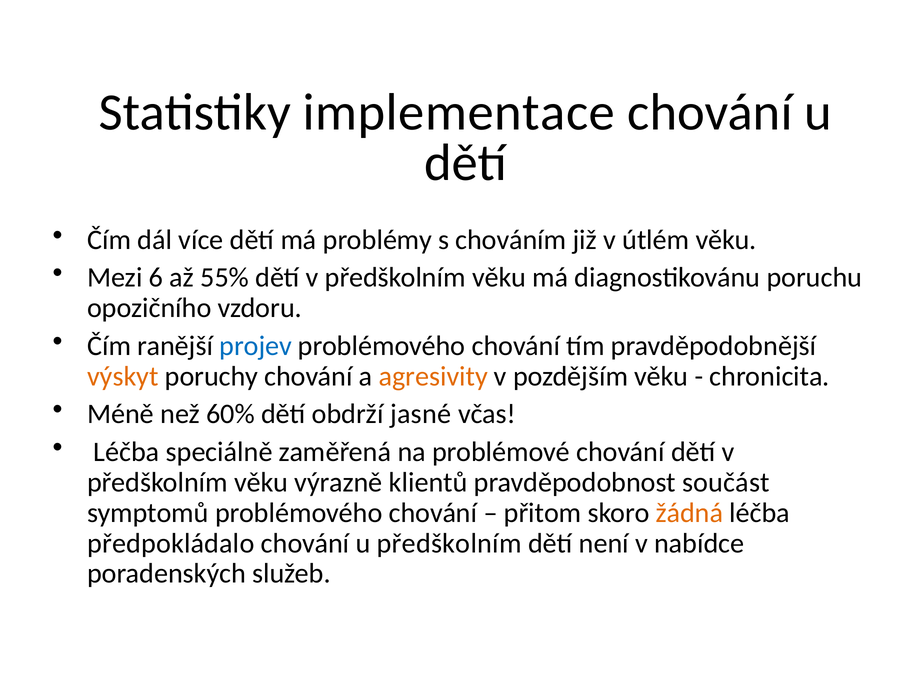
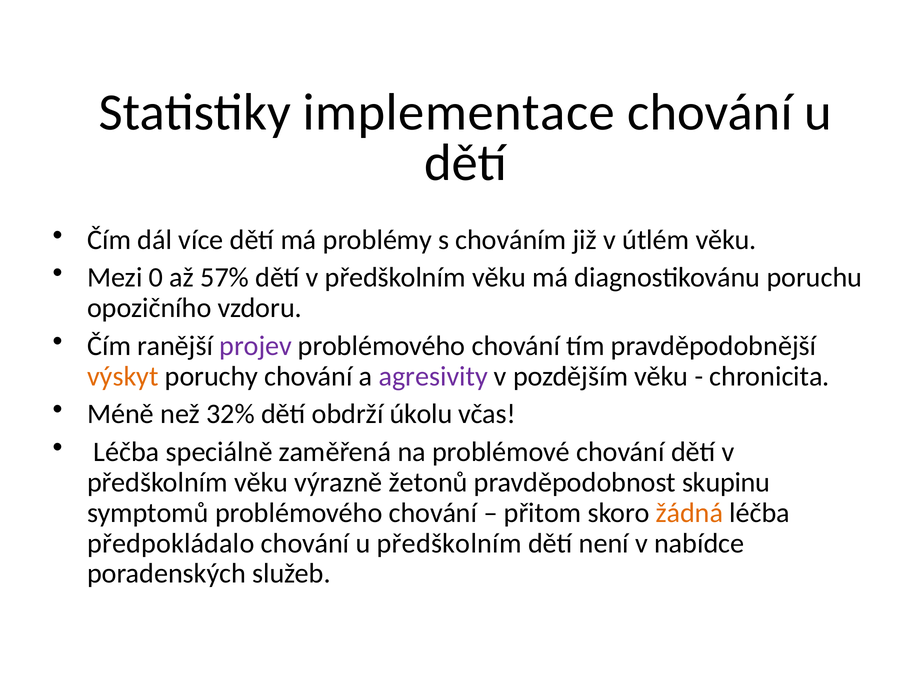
6: 6 -> 0 (156, 278)
55%: 55% -> 57% (225, 278)
projev colour: blue -> purple (256, 346)
agresivity colour: orange -> purple (433, 376)
60%: 60% -> 32% (231, 414)
jasné: jasné -> úkolu (421, 414)
klientů: klientů -> žetonů (428, 483)
součást: součást -> skupinu (726, 483)
